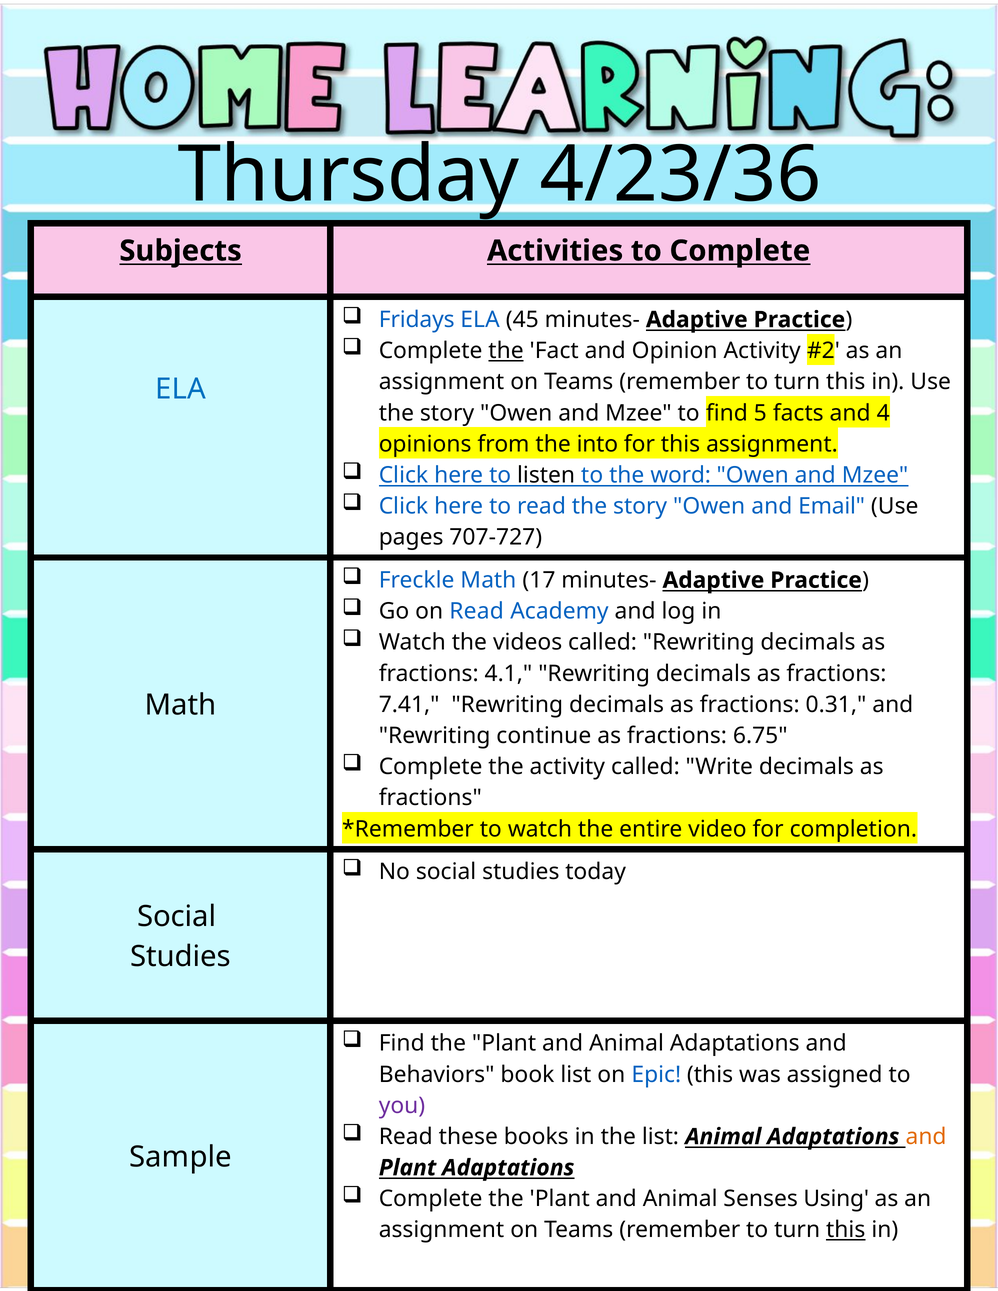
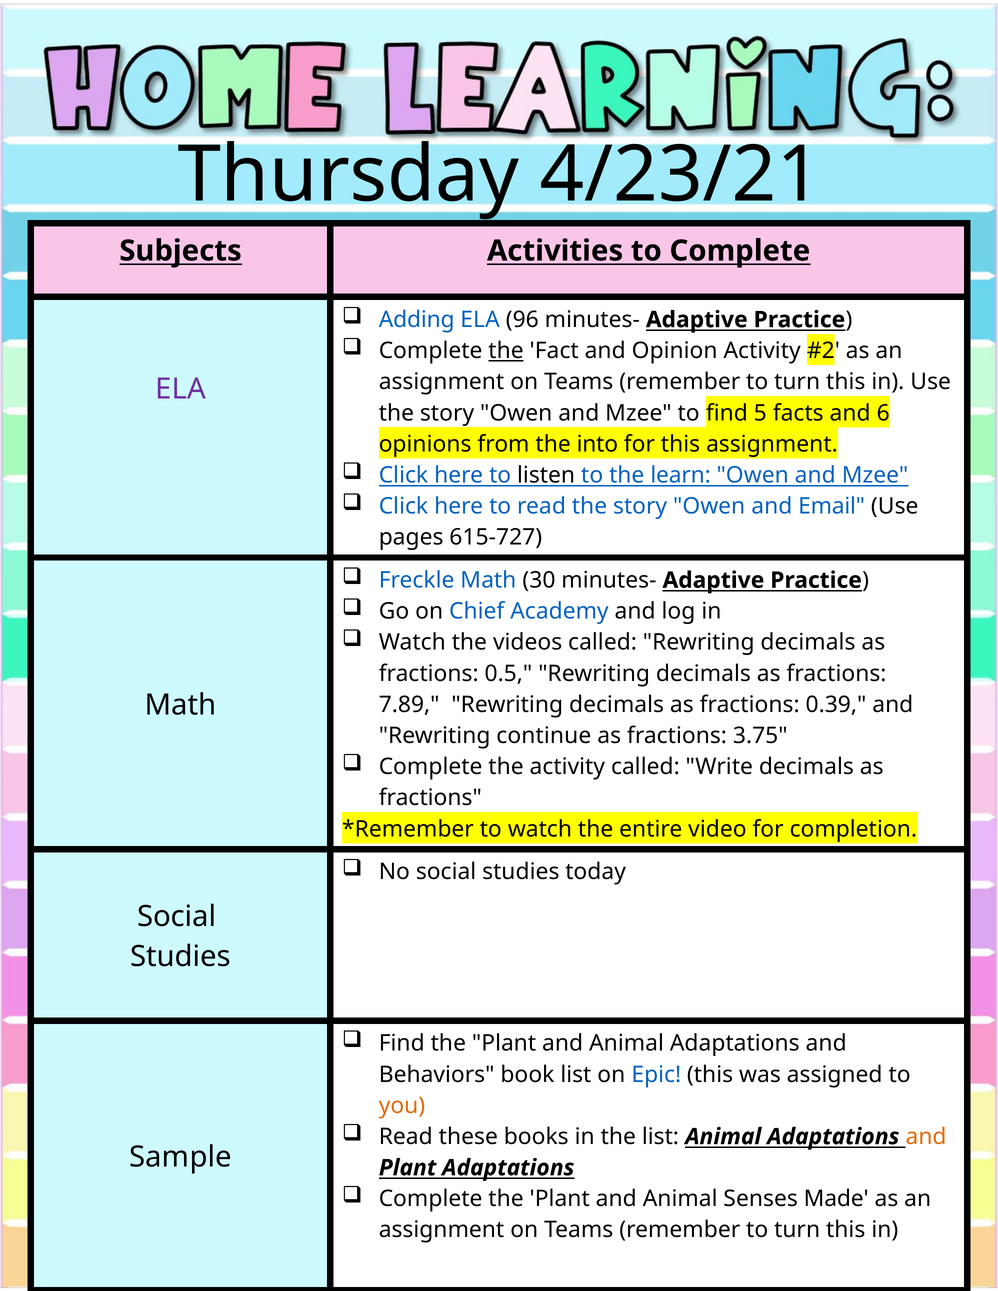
4/23/36: 4/23/36 -> 4/23/21 (681, 175)
Fridays: Fridays -> Adding (417, 320)
45: 45 -> 96 (522, 320)
ELA colour: blue -> purple (181, 389)
4: 4 -> 6 (883, 413)
word: word -> learn (681, 475)
707-727: 707-727 -> 615-727 (496, 538)
17: 17 -> 30 (539, 580)
on Read: Read -> Chief (477, 612)
4.1: 4.1 -> 0.5 (508, 674)
7.41: 7.41 -> 7.89 (409, 705)
0.31: 0.31 -> 0.39 (836, 705)
6.75: 6.75 -> 3.75 (760, 736)
you colour: purple -> orange (402, 1106)
Using: Using -> Made (836, 1199)
this underline: present -> none (846, 1230)
